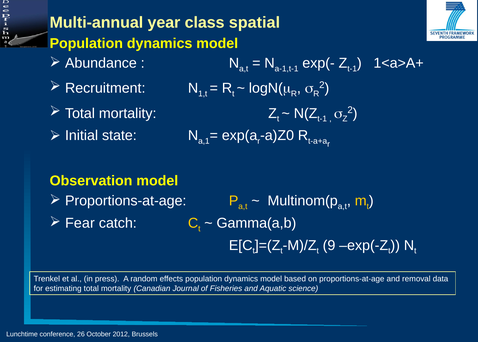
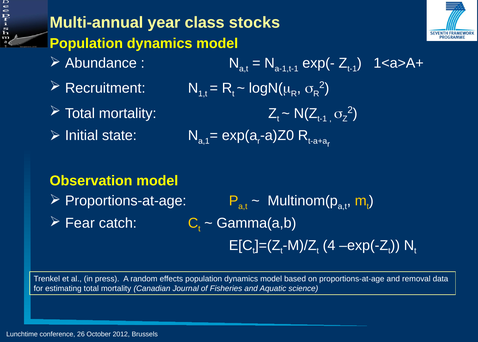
spatial: spatial -> stocks (254, 22)
9: 9 -> 4 (329, 245)
